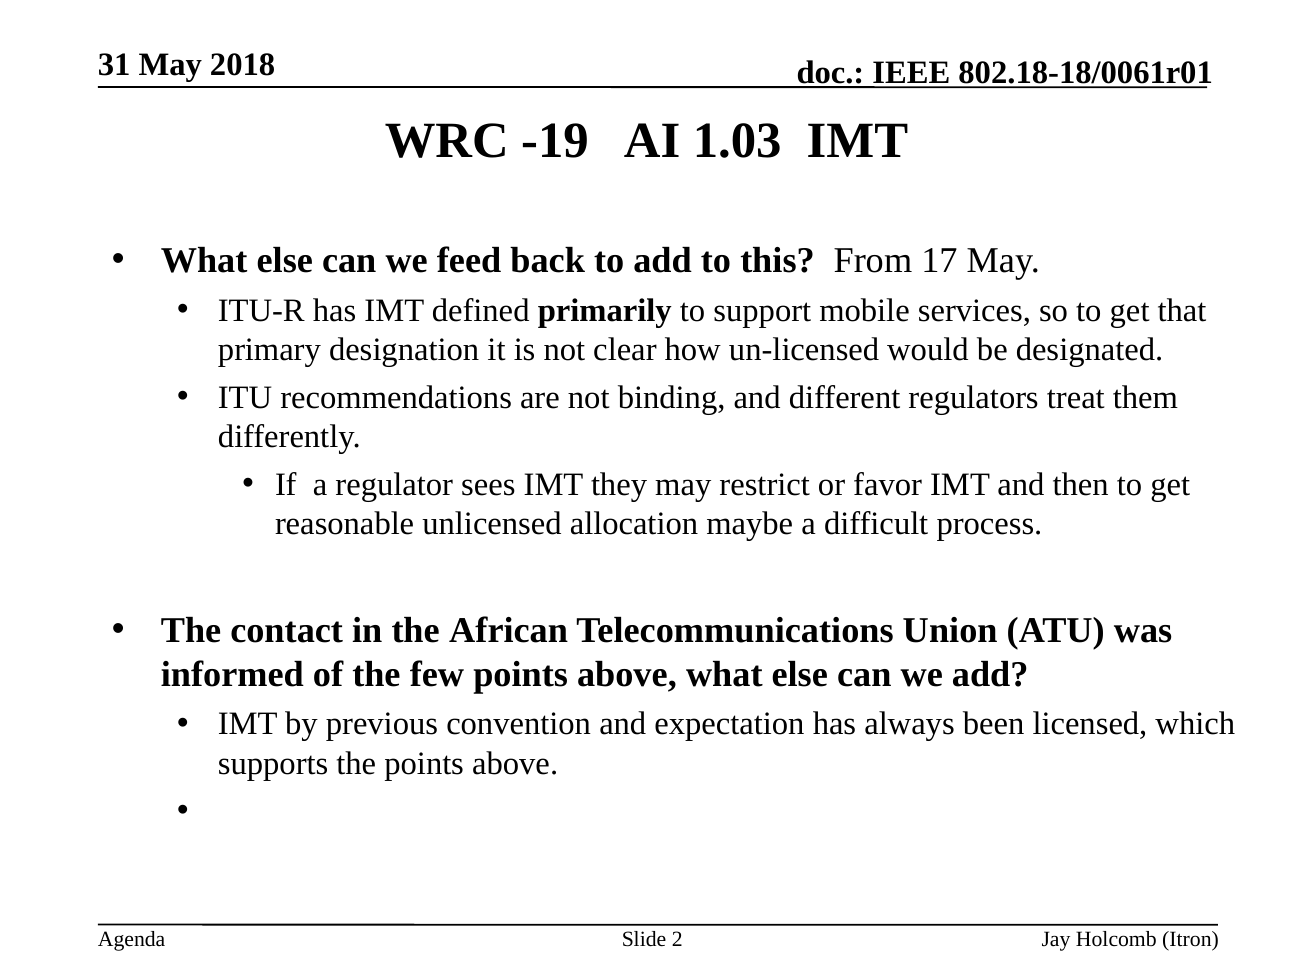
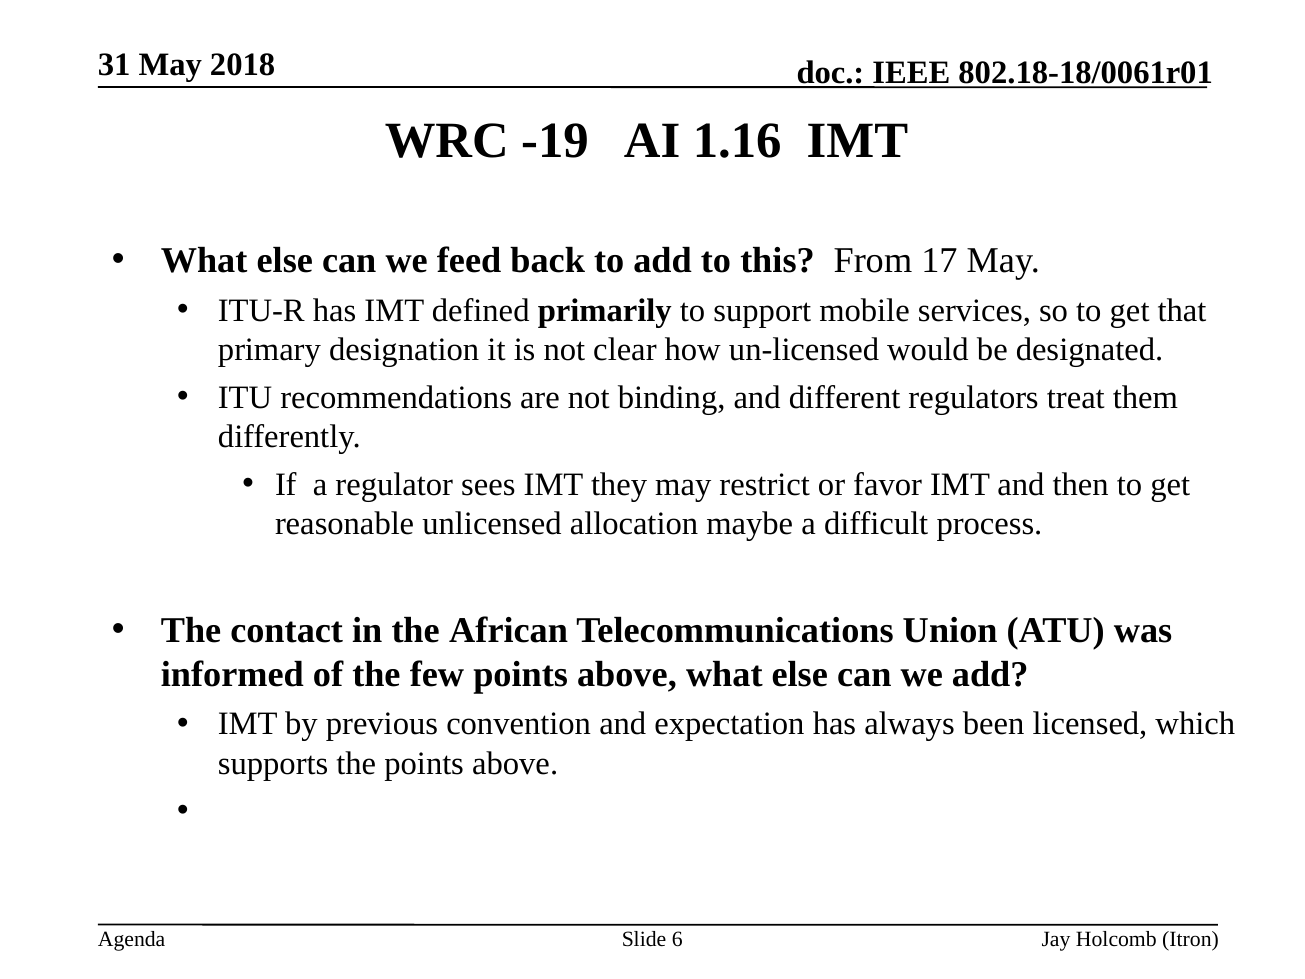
1.03: 1.03 -> 1.16 (737, 140)
2: 2 -> 6 (677, 939)
